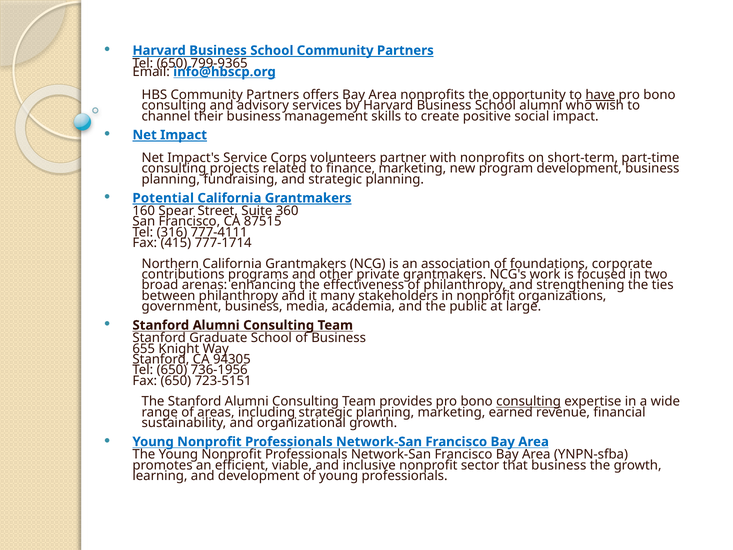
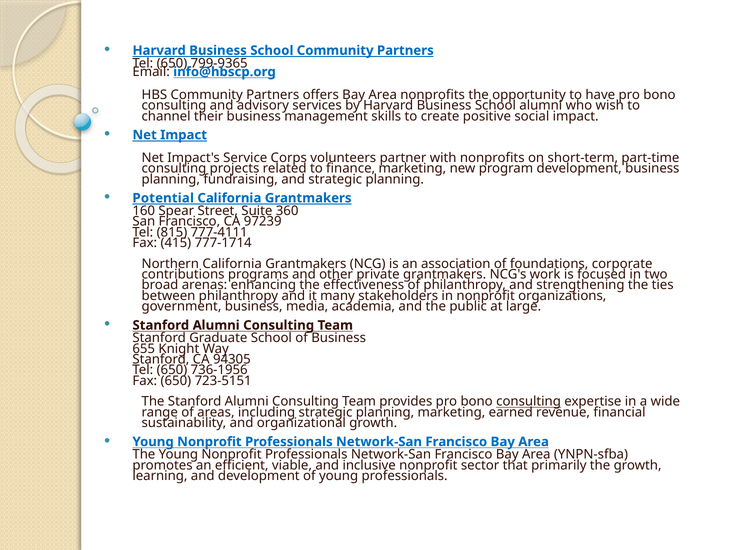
have underline: present -> none (600, 95)
87515: 87515 -> 97239 (263, 221)
316: 316 -> 815 (172, 232)
that business: business -> primarily (559, 465)
